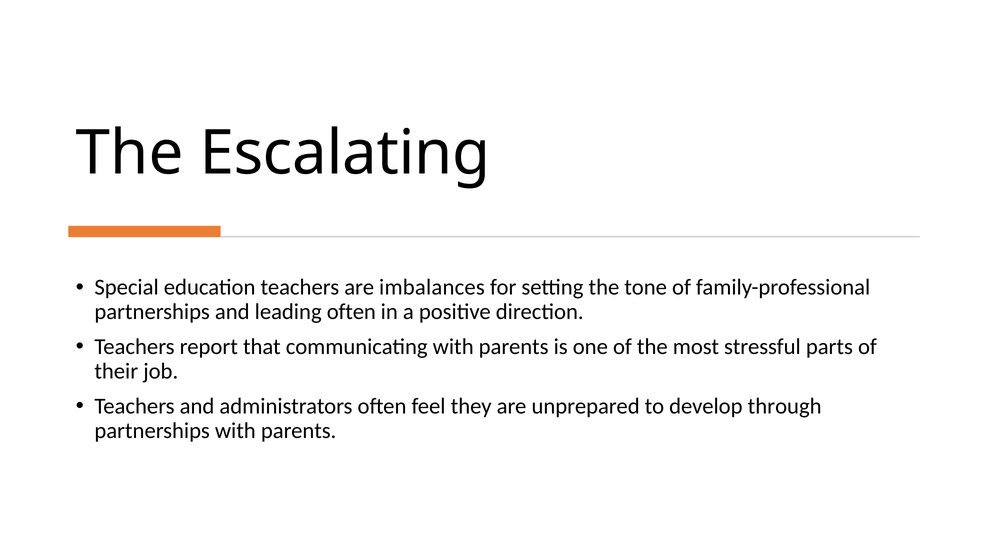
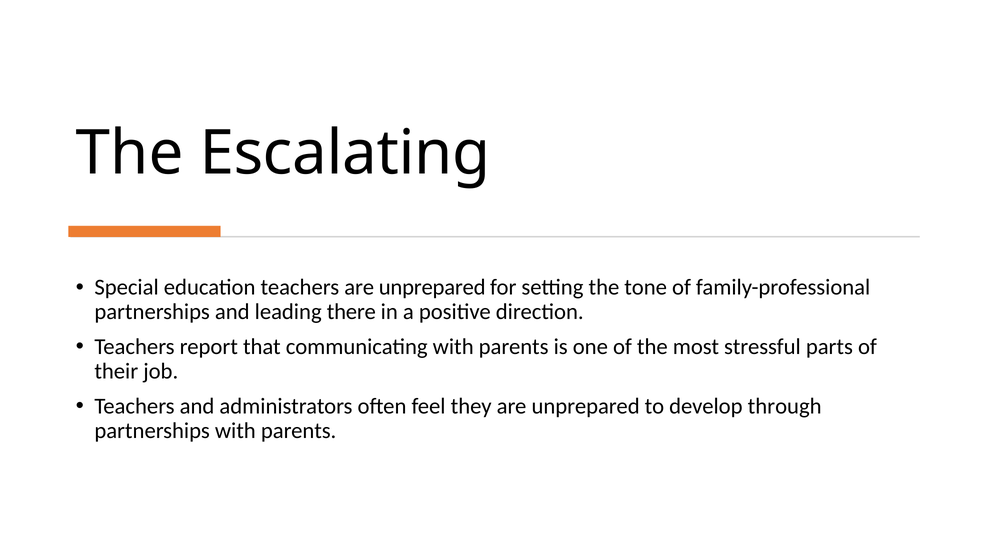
teachers are imbalances: imbalances -> unprepared (432, 287)
leading often: often -> there (351, 312)
